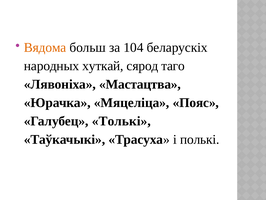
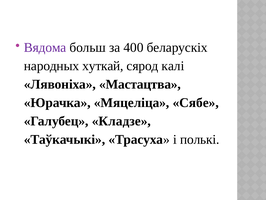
Вядома colour: orange -> purple (45, 47)
104: 104 -> 400 (133, 47)
таго: таго -> калі (173, 66)
Пояс: Пояс -> Сябе (196, 102)
Толькі: Толькі -> Кладзе (121, 121)
